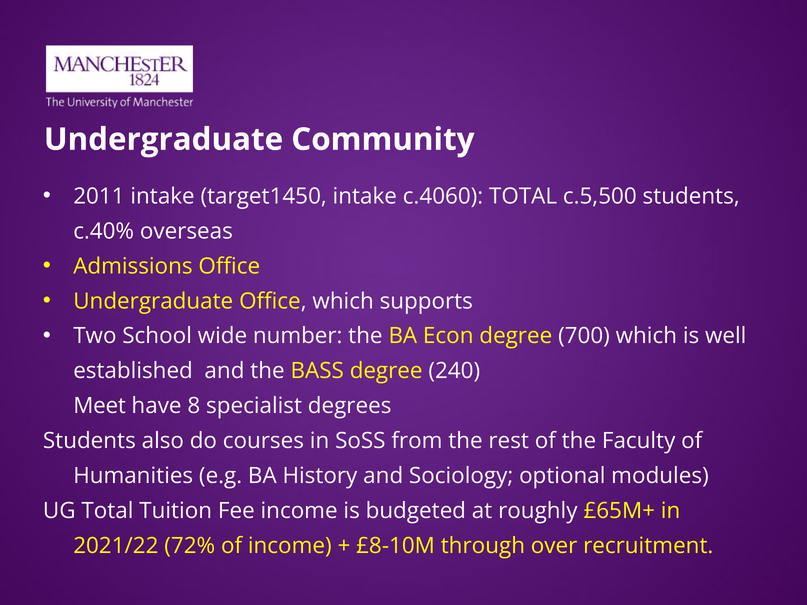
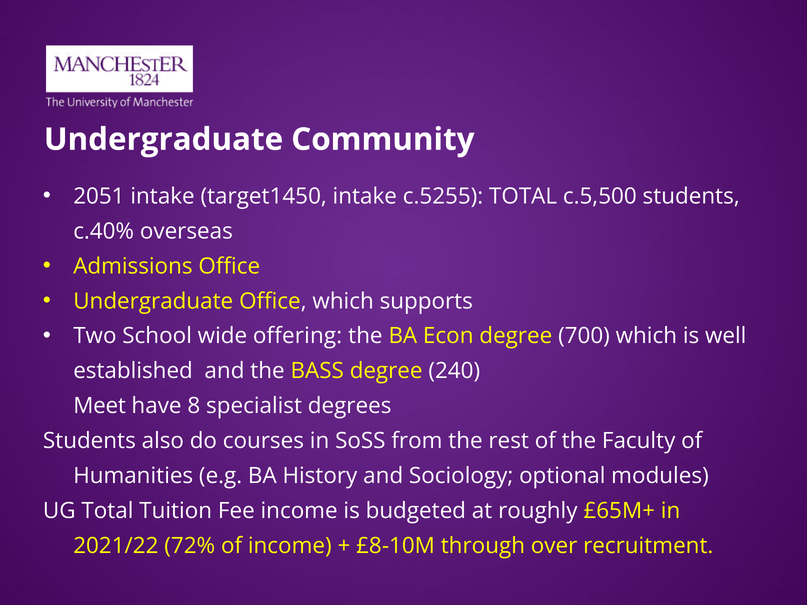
2011: 2011 -> 2051 (99, 196)
c.4060: c.4060 -> c.5255 (443, 196)
number: number -> offering (298, 336)
